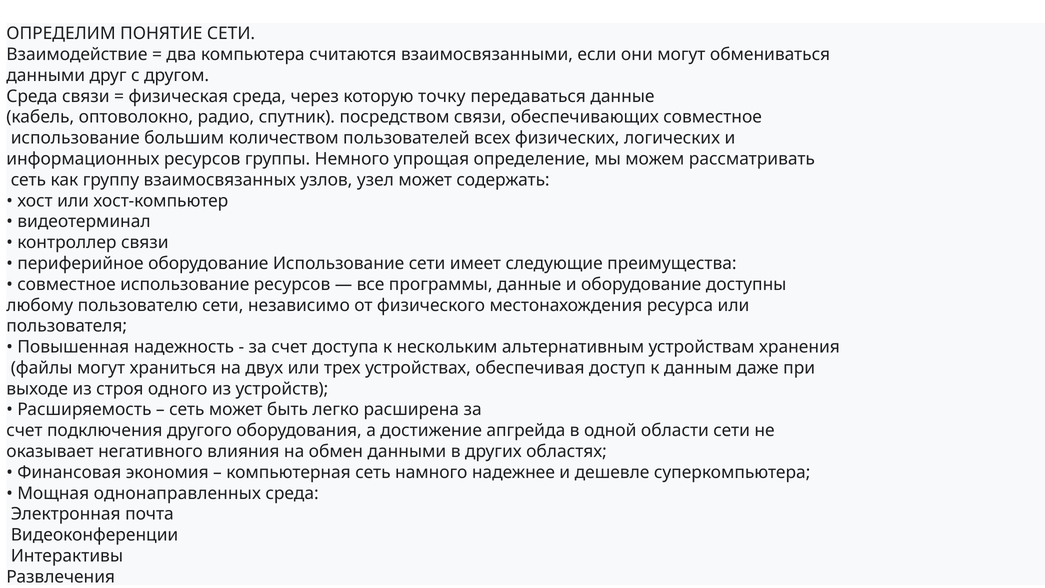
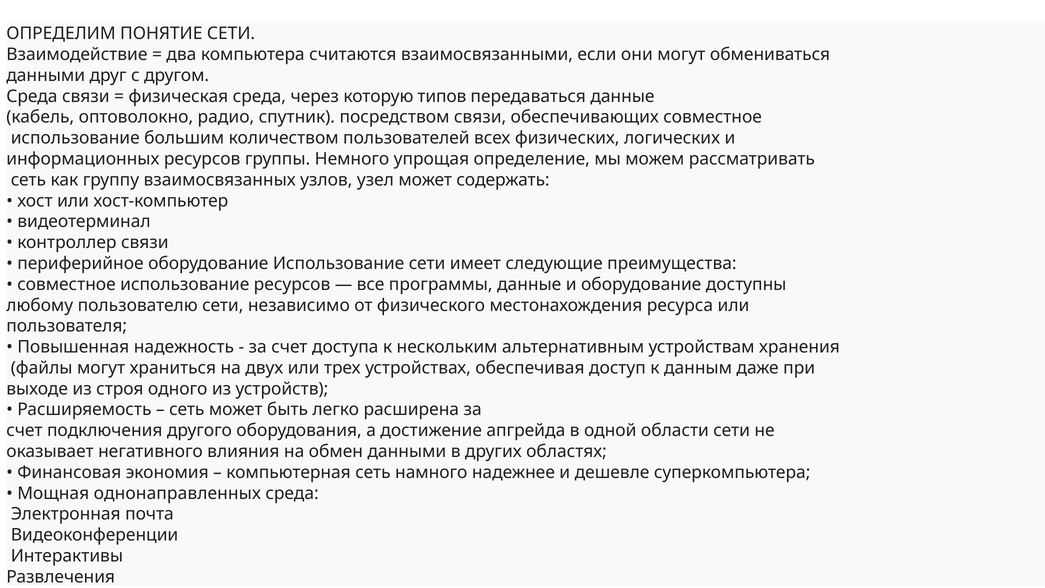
точку: точку -> типов (442, 96)
